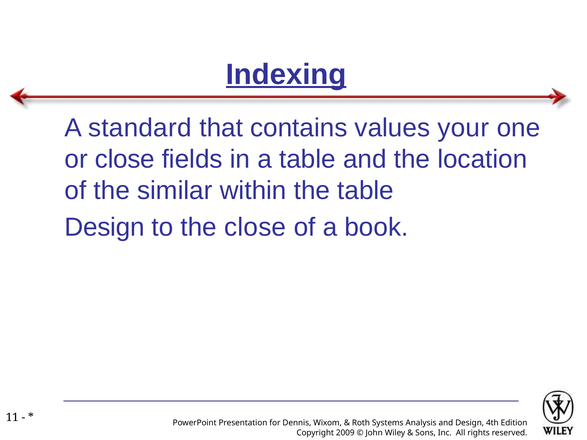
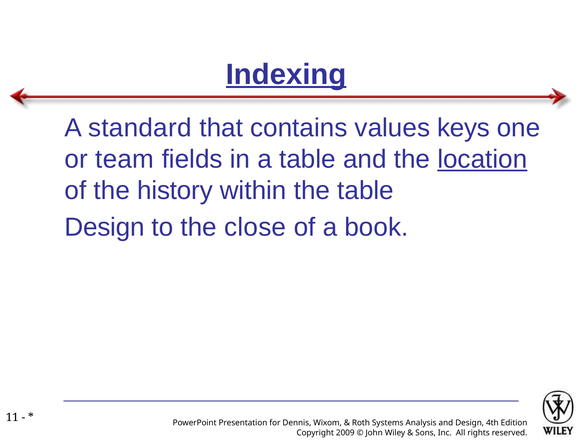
your: your -> keys (464, 128)
or close: close -> team (125, 159)
location underline: none -> present (482, 159)
similar: similar -> history (175, 191)
